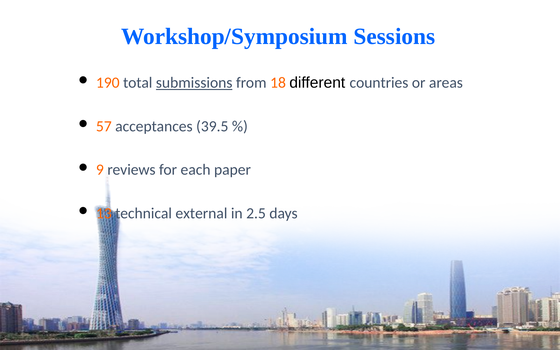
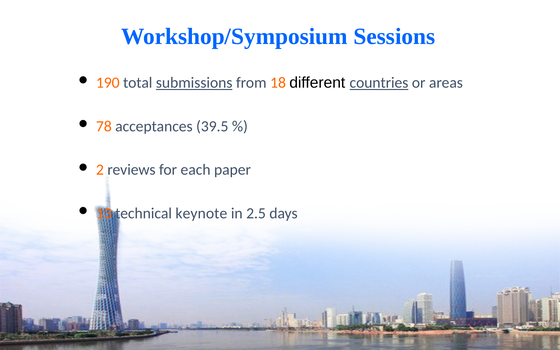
countries underline: none -> present (379, 83)
57: 57 -> 78 (104, 126)
9: 9 -> 2 (100, 170)
external: external -> keynote (201, 213)
